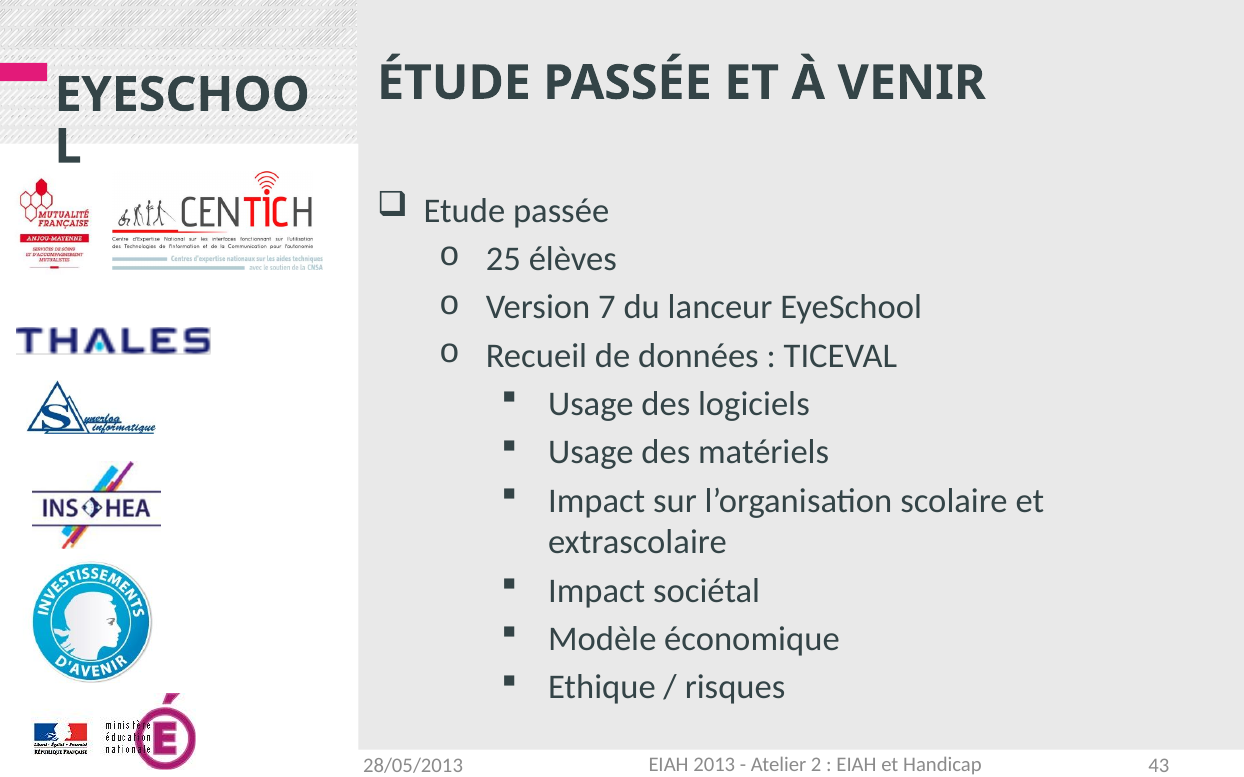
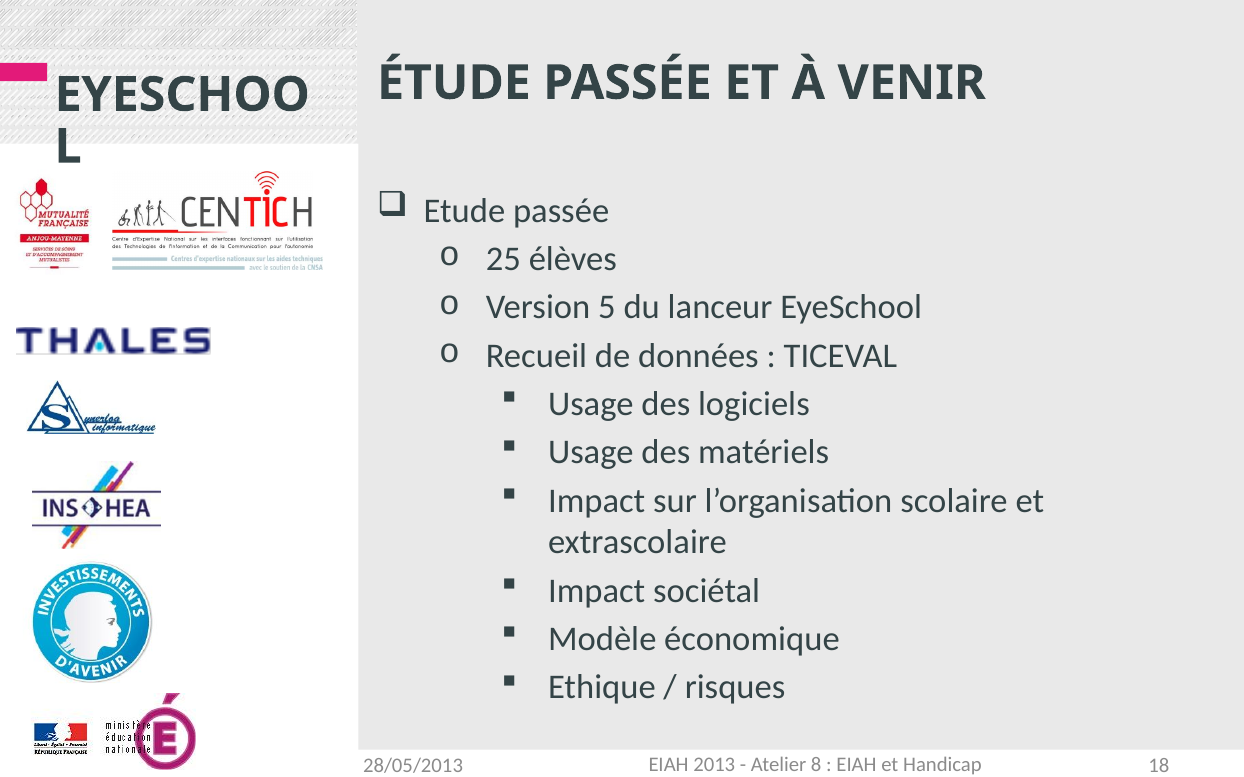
7: 7 -> 5 (607, 308)
2: 2 -> 8 (816, 765)
43: 43 -> 18 (1159, 766)
